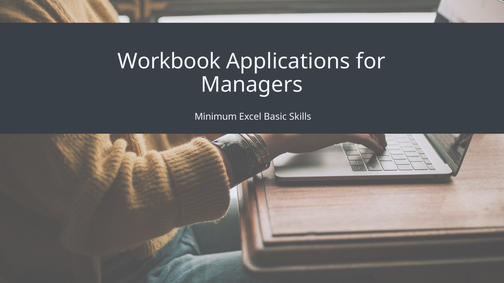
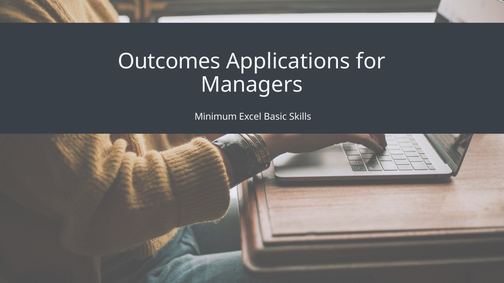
Workbook: Workbook -> Outcomes (169, 62)
